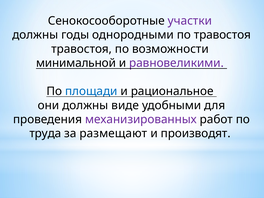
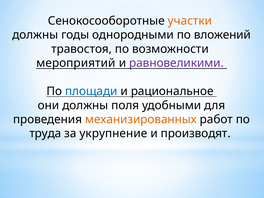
участки colour: purple -> orange (190, 21)
по травостоя: травостоя -> вложений (222, 35)
минимальной: минимальной -> мероприятий (76, 63)
виде: виде -> поля (125, 105)
механизированных colour: purple -> orange (141, 119)
размещают: размещают -> укрупнение (113, 134)
